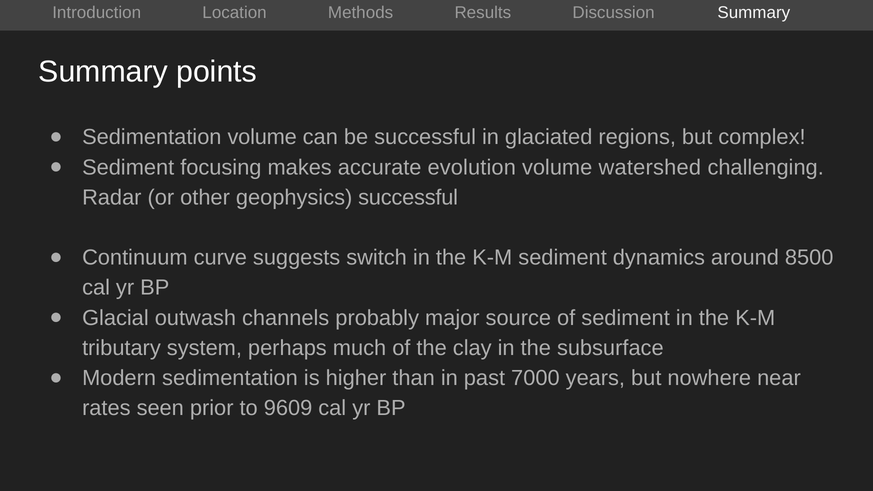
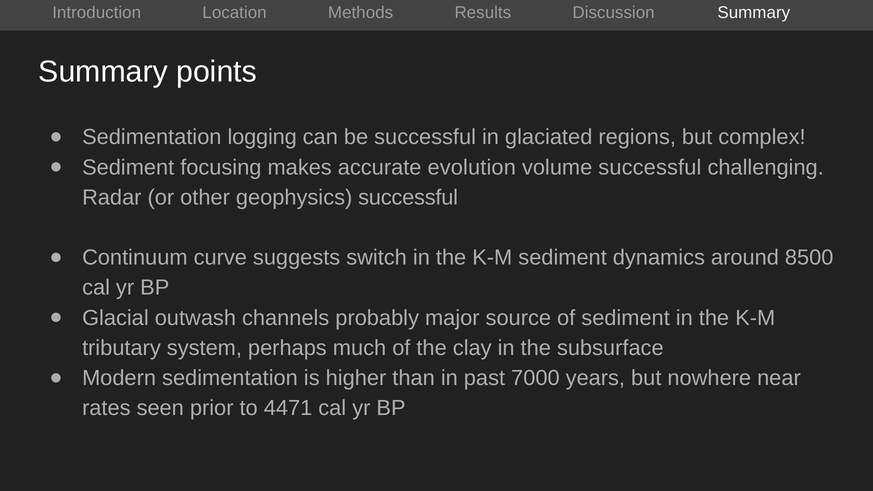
Sedimentation volume: volume -> logging (262, 137)
volume watershed: watershed -> successful (650, 167)
9609: 9609 -> 4471 (288, 408)
